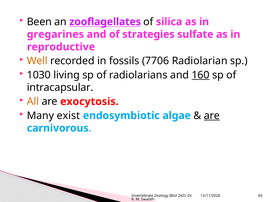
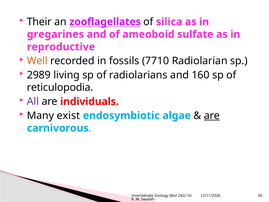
Been: Been -> Their (39, 22)
strategies: strategies -> ameoboid (148, 34)
7706: 7706 -> 7710 (156, 61)
1030: 1030 -> 2989 (39, 75)
160 underline: present -> none (201, 75)
intracapsular: intracapsular -> reticulopodia (60, 87)
All colour: orange -> purple (33, 101)
exocytosis: exocytosis -> individuals (89, 101)
